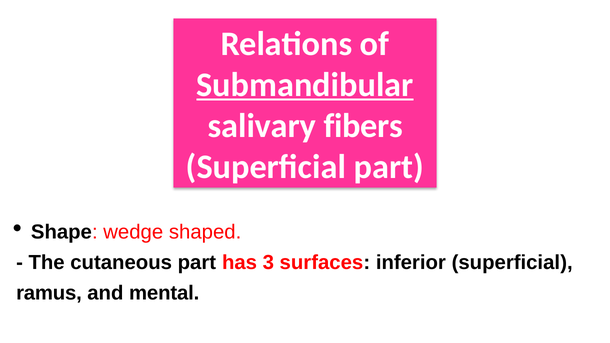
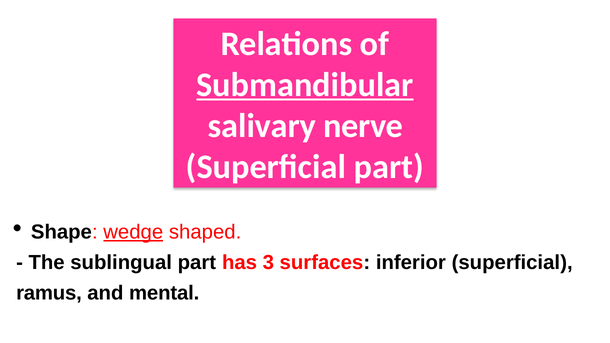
fibers: fibers -> nerve (363, 126)
wedge underline: none -> present (133, 232)
cutaneous: cutaneous -> sublingual (121, 263)
